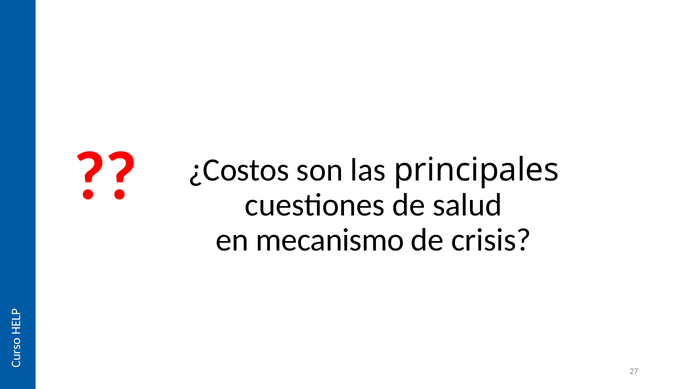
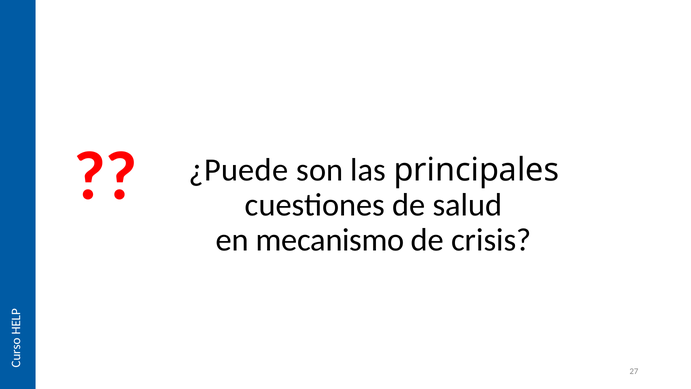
¿Costos: ¿Costos -> ¿Puede (239, 170)
